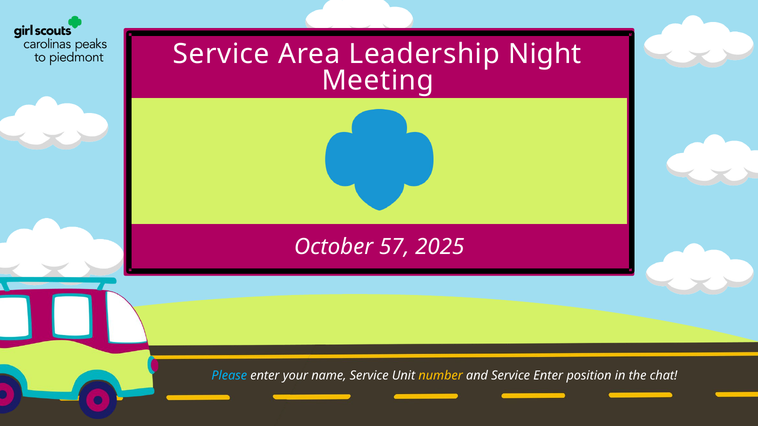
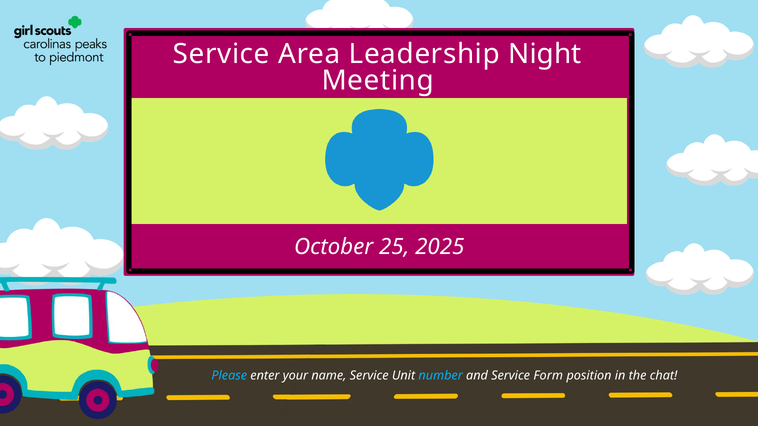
57: 57 -> 25 (394, 247)
number colour: yellow -> light blue (441, 376)
Service Enter: Enter -> Form (548, 376)
